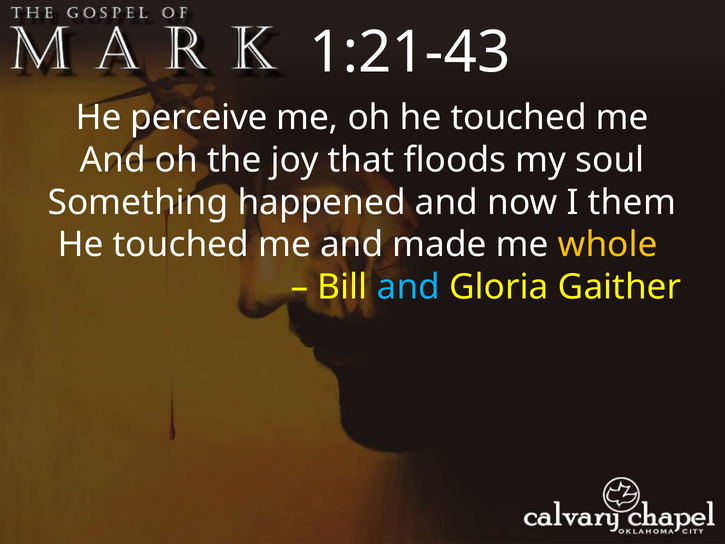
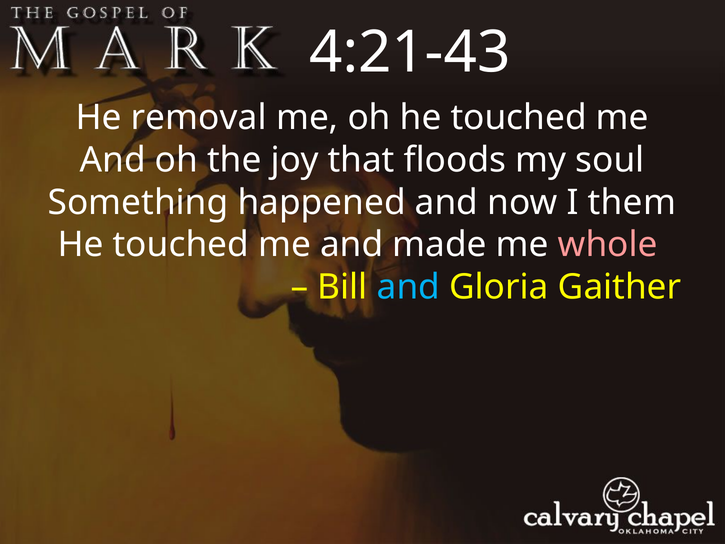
1:21-43: 1:21-43 -> 4:21-43 (410, 52)
perceive: perceive -> removal (199, 118)
whole colour: yellow -> pink (608, 245)
